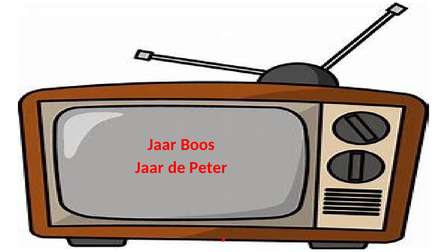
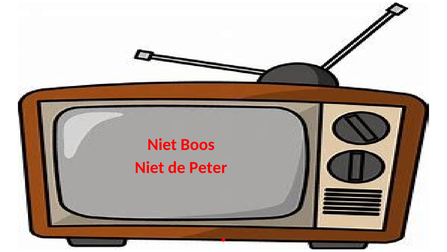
Jaar: Jaar -> Niet (162, 144)
Jaar: Jaar -> Niet (150, 167)
